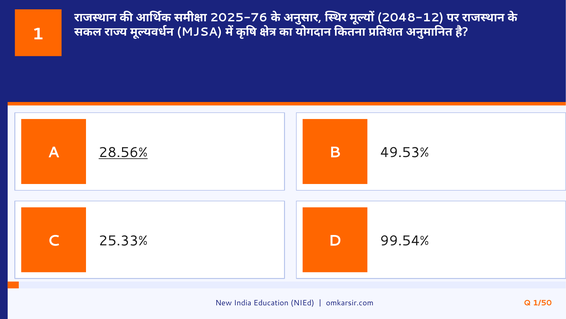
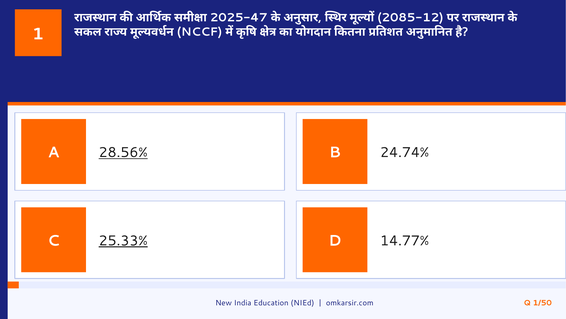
2025-76: 2025-76 -> 2025-47 (239, 18)
2048-12: 2048-12 -> 2085-12 (410, 18)
MJSA: MJSA -> NCCF (200, 32)
49.53%: 49.53% -> 24.74% (405, 152)
25.33% underline: none -> present (123, 240)
99.54%: 99.54% -> 14.77% (405, 240)
